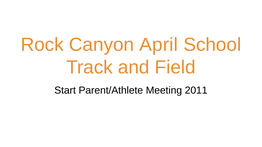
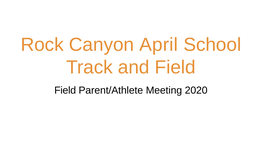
Start: Start -> Field (65, 91)
2011: 2011 -> 2020 (196, 91)
